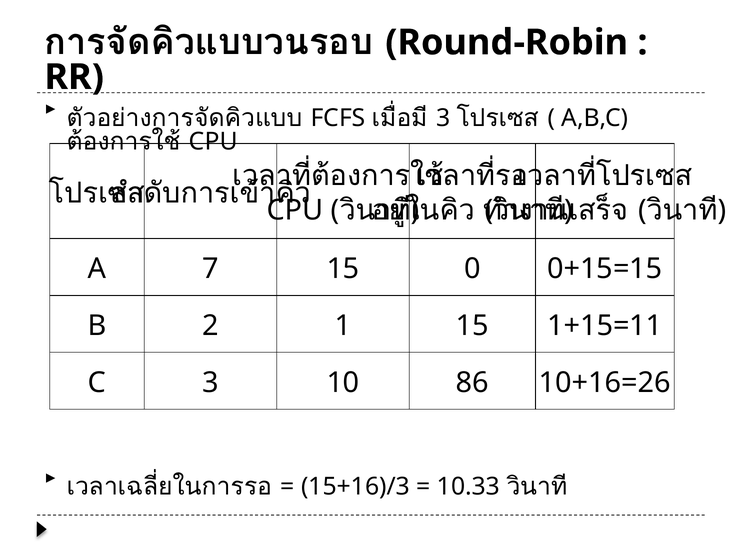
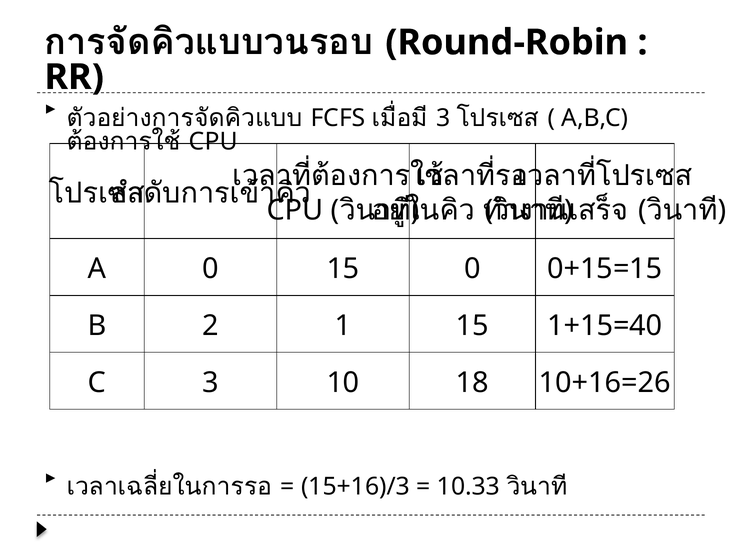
A 7: 7 -> 0 (211, 269)
1+15=11: 1+15=11 -> 1+15=40 (605, 326)
86: 86 -> 18 (472, 383)
